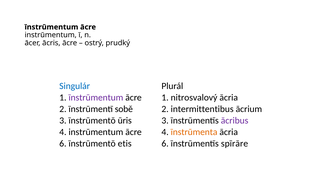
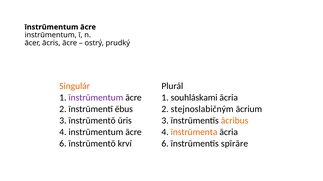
Singulár colour: blue -> orange (75, 86)
nitrosvalový: nitrosvalový -> souhláskami (194, 98)
sobě: sobě -> ēbus (124, 109)
intermittentibus: intermittentibus -> stejnoslabičným (202, 109)
ācribus colour: purple -> orange (235, 121)
etis: etis -> krví (125, 144)
